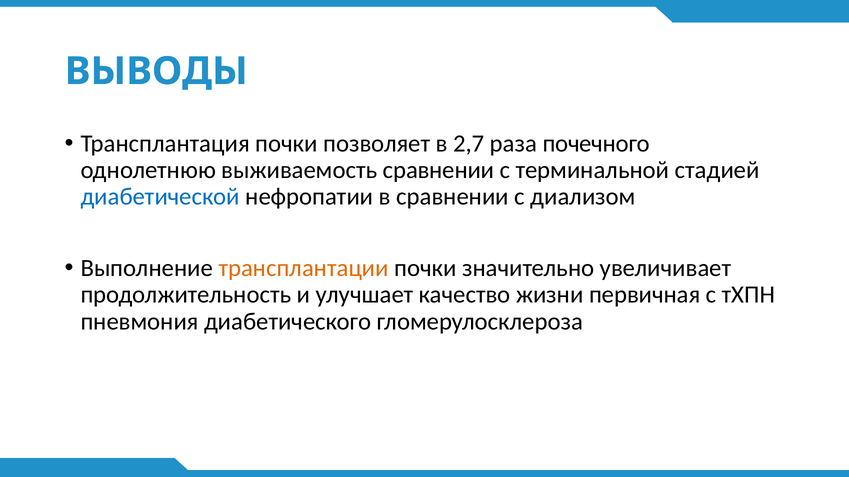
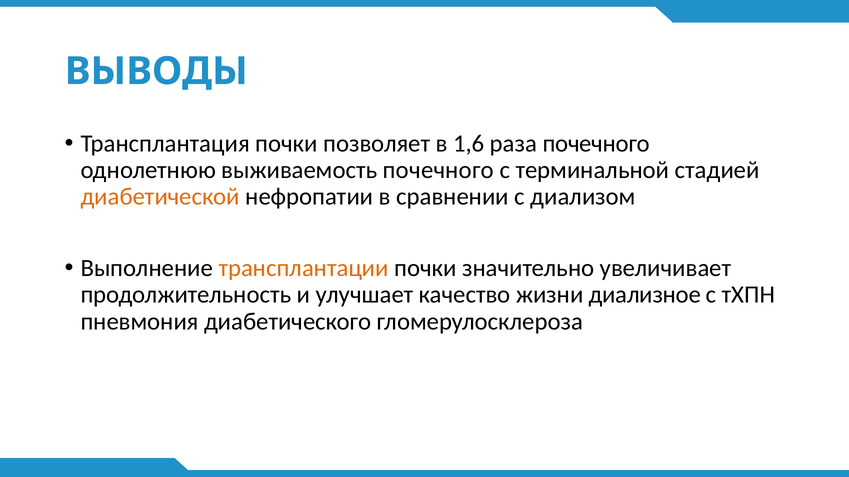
2,7: 2,7 -> 1,6 (469, 144)
выживаемость сравнении: сравнении -> почечного (438, 170)
диабетической colour: blue -> orange (160, 197)
первичная: первичная -> диализное (645, 295)
